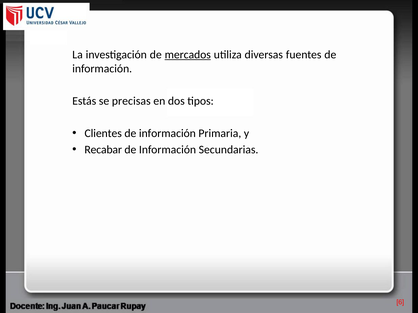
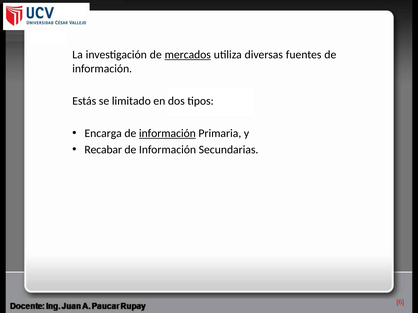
precisas: precisas -> limitado (131, 101)
Clientes: Clientes -> Encarga (103, 134)
información underline: none -> present (167, 134)
